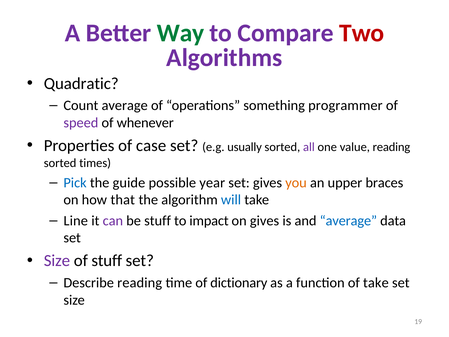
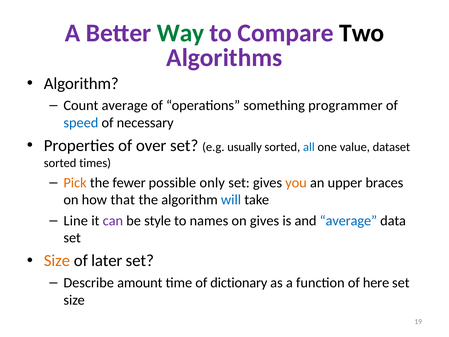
Two colour: red -> black (362, 33)
Quadratic: Quadratic -> Algorithm (81, 83)
speed colour: purple -> blue (81, 123)
whenever: whenever -> necessary (145, 123)
case: case -> over (151, 146)
all colour: purple -> blue (309, 147)
value reading: reading -> dataset (391, 147)
Pick colour: blue -> orange (75, 183)
guide: guide -> fewer (129, 183)
year: year -> only (212, 183)
be stuff: stuff -> style (158, 220)
impact: impact -> names (209, 220)
Size colour: purple -> orange (57, 261)
of stuff: stuff -> later (107, 261)
Describe reading: reading -> amount (140, 283)
of take: take -> here (376, 283)
